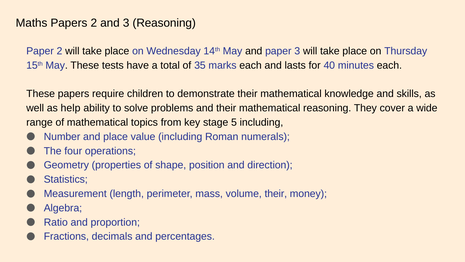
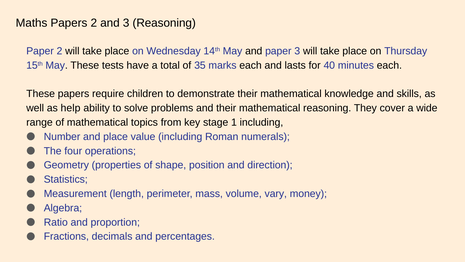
5: 5 -> 1 (234, 122)
volume their: their -> vary (276, 193)
